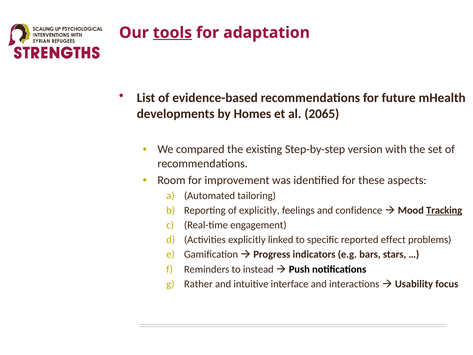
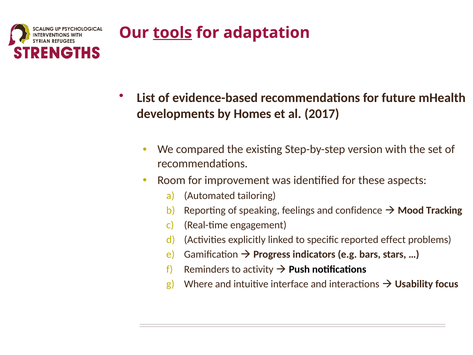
2065: 2065 -> 2017 (322, 114)
of explicitly: explicitly -> speaking (259, 210)
Tracking underline: present -> none (444, 210)
instead: instead -> activity (258, 269)
Rather: Rather -> Where (198, 284)
